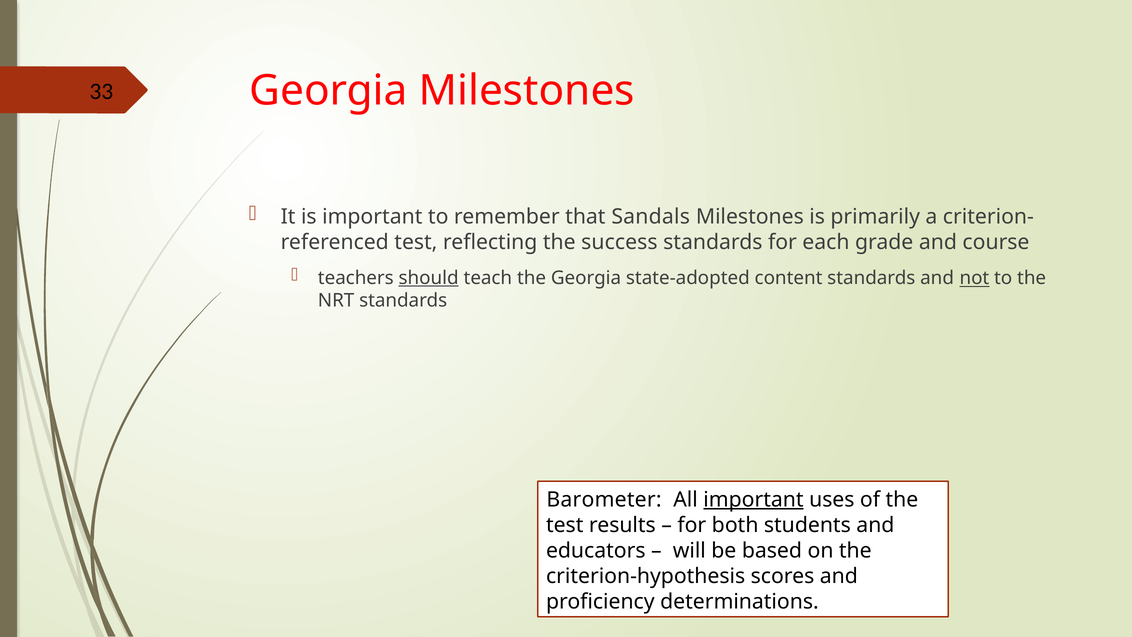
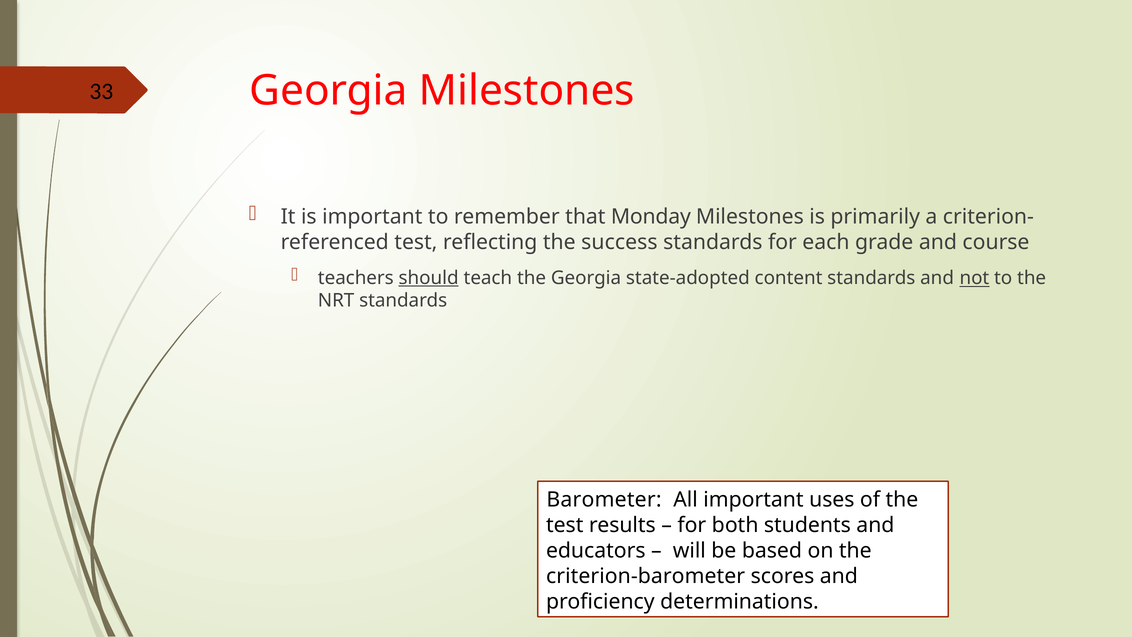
Sandals: Sandals -> Monday (651, 217)
important underline: present -> none (753, 499)
criterion-hypothesis: criterion-hypothesis -> criterion-barometer (646, 576)
